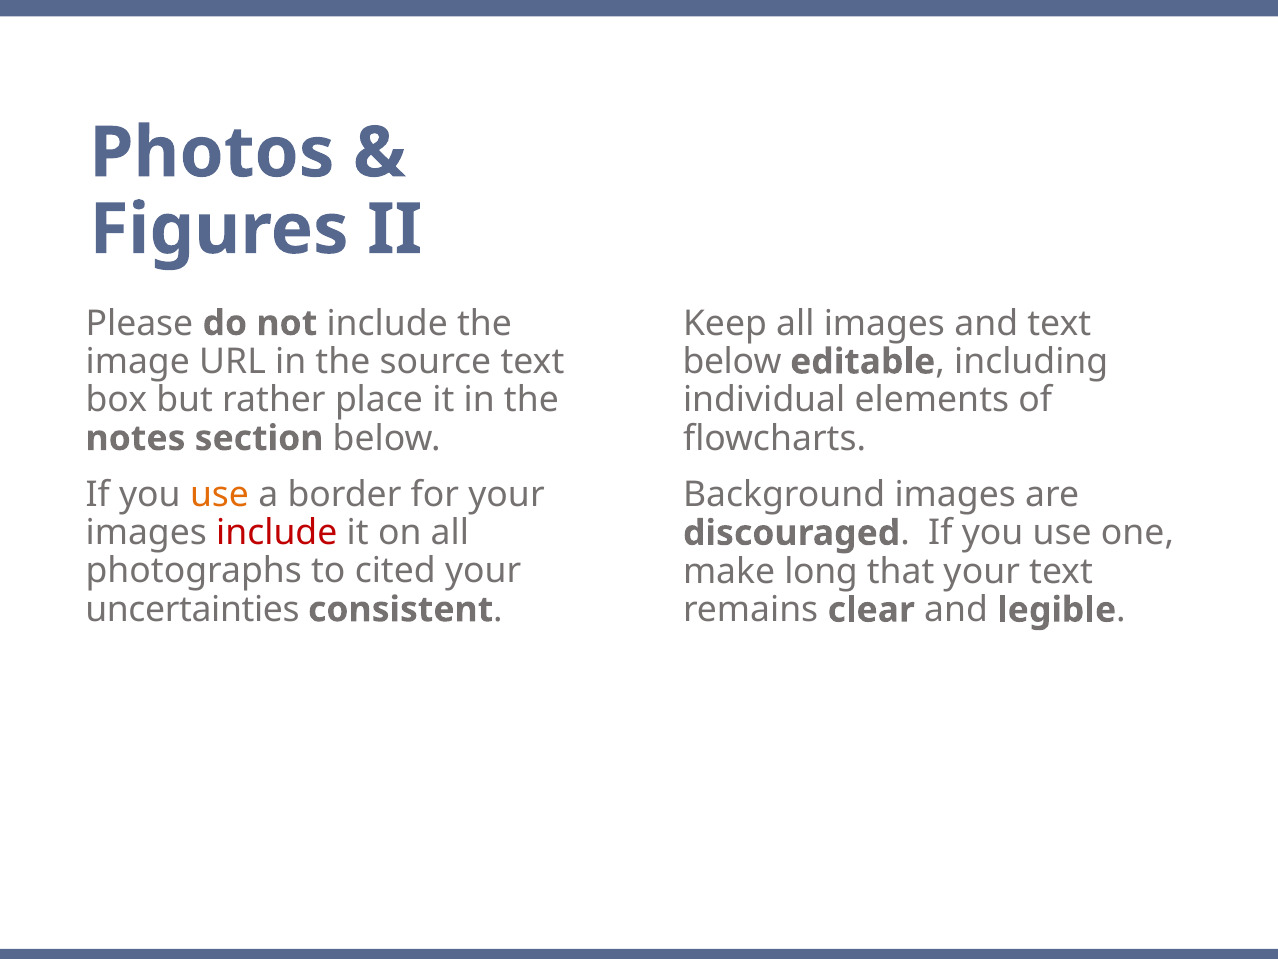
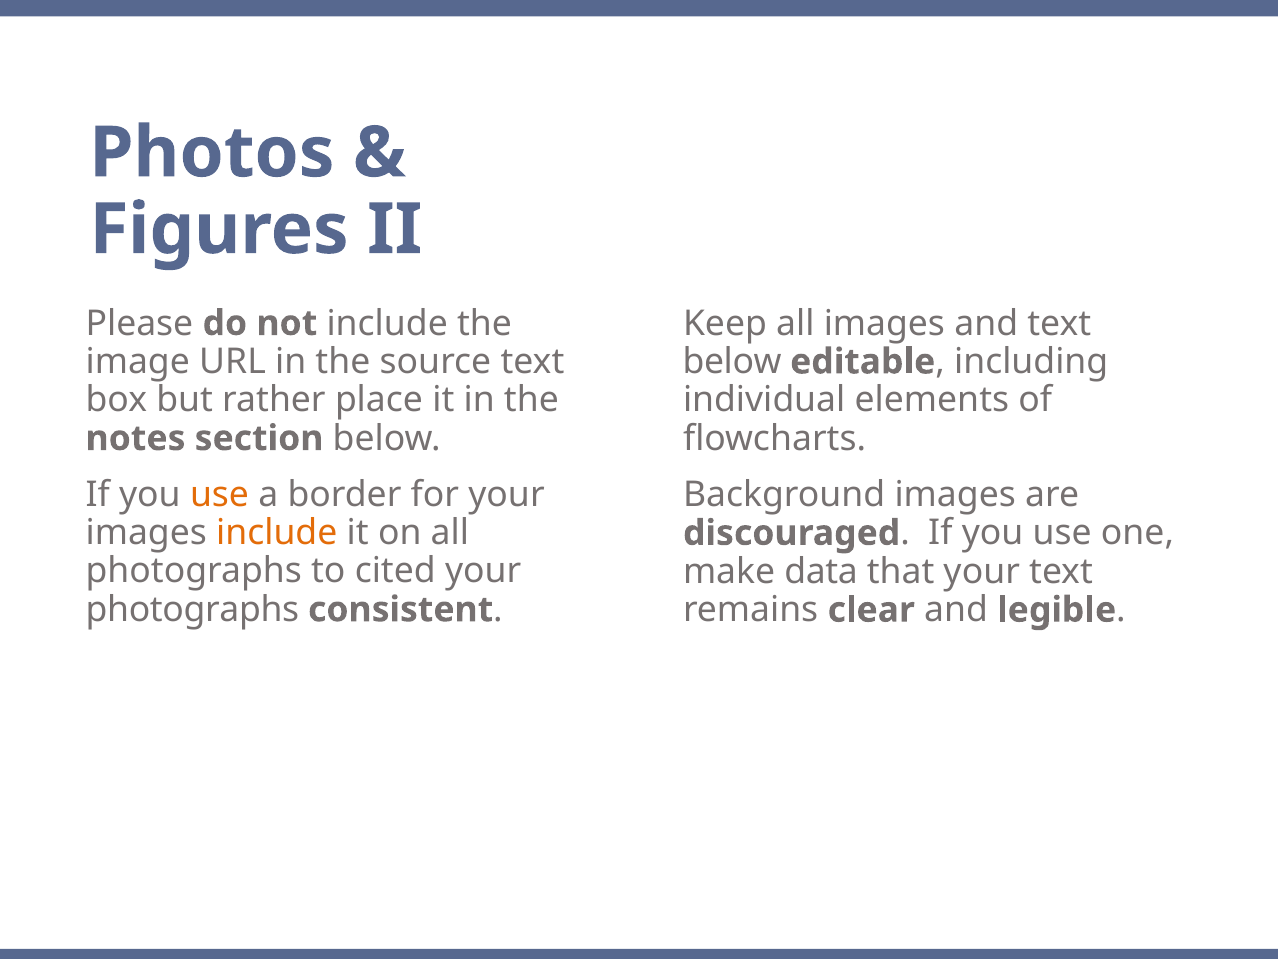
include colour: red -> orange (277, 533)
long: long -> data (821, 571)
uncertainties: uncertainties -> photographs (192, 609)
